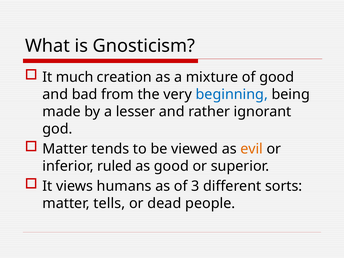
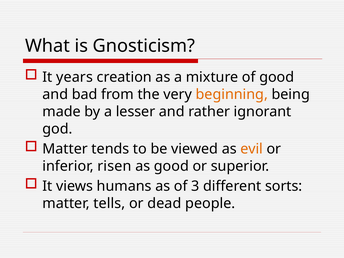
much: much -> years (75, 77)
beginning colour: blue -> orange (232, 94)
ruled: ruled -> risen (114, 166)
